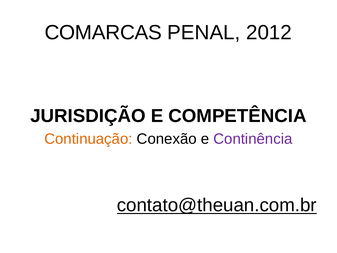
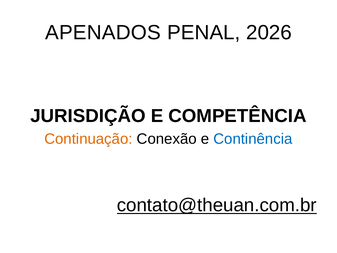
COMARCAS: COMARCAS -> APENADOS (103, 33)
2012: 2012 -> 2026 (269, 33)
Continência colour: purple -> blue (253, 139)
